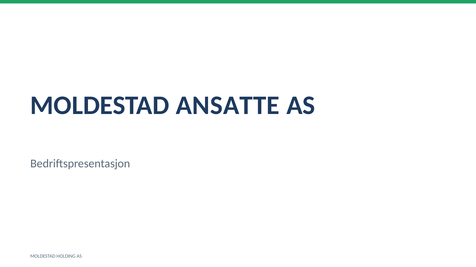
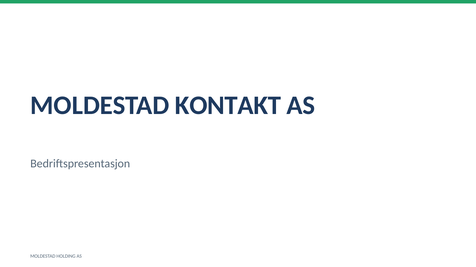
ANSATTE: ANSATTE -> KONTAKT (228, 106)
